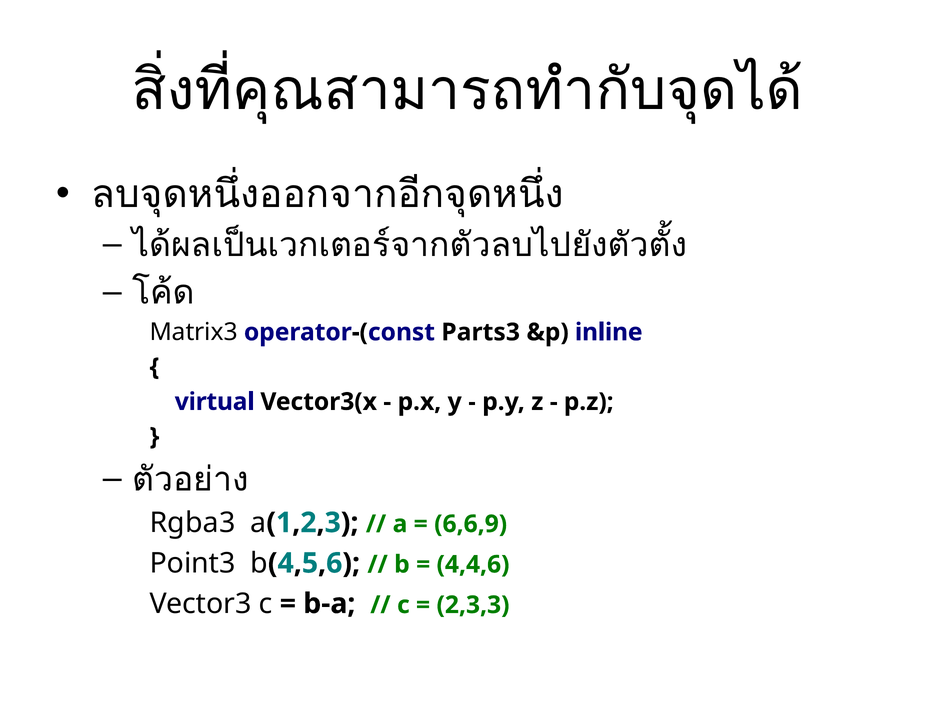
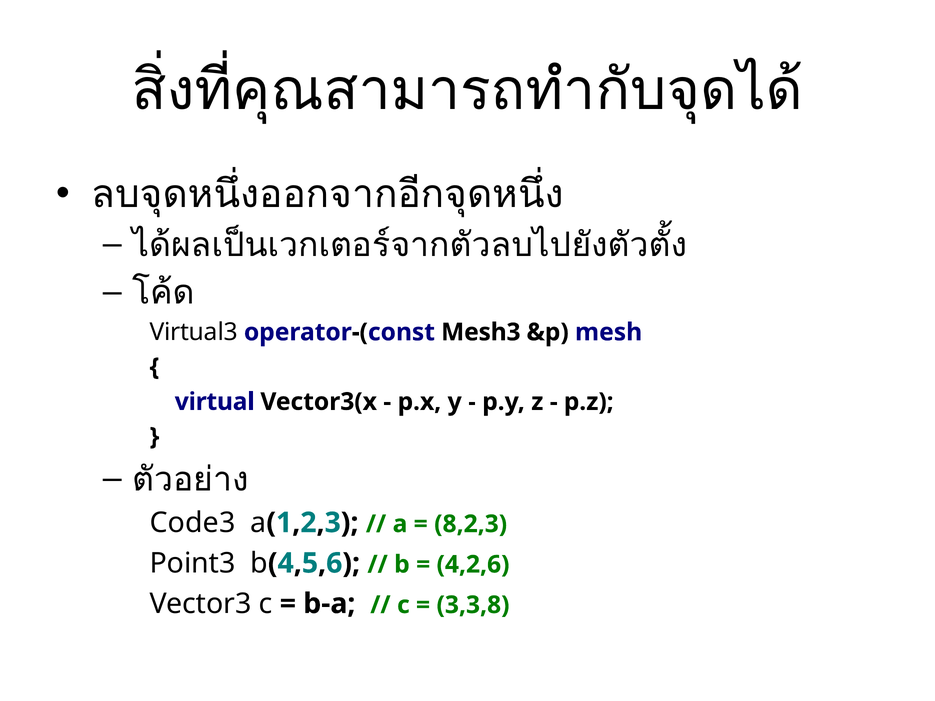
Matrix3: Matrix3 -> Virtual3 (194, 332)
Parts3: Parts3 -> Mesh3 (481, 332)
inline: inline -> mesh (609, 332)
Rgba3: Rgba3 -> Code3 (193, 523)
6,6,9: 6,6,9 -> 8,2,3 (471, 524)
4,4,6: 4,4,6 -> 4,2,6 (473, 565)
2,3,3: 2,3,3 -> 3,3,8 (473, 605)
